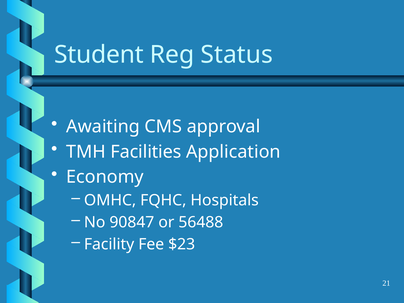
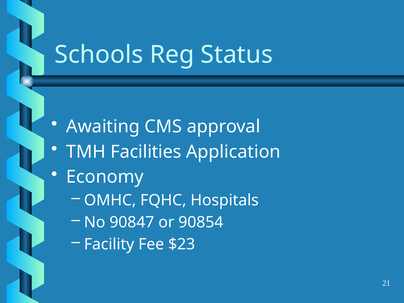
Student: Student -> Schools (99, 55)
56488: 56488 -> 90854 (201, 222)
